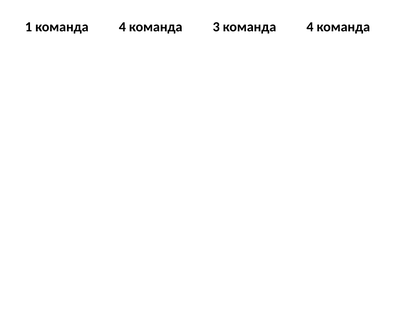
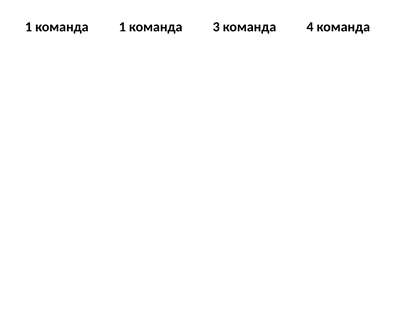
1 команда 4: 4 -> 1 (122, 27)
